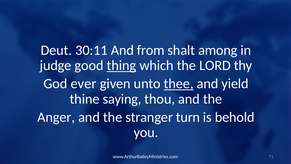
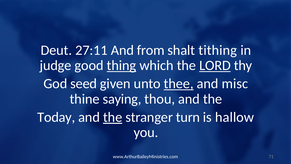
30:11: 30:11 -> 27:11 (91, 50)
among: among -> tithing (218, 50)
LORD underline: none -> present (215, 65)
ever: ever -> seed (84, 84)
yield: yield -> misc (235, 84)
Anger: Anger -> Today (56, 117)
the underline: none -> present (113, 117)
behold: behold -> hallow (235, 117)
